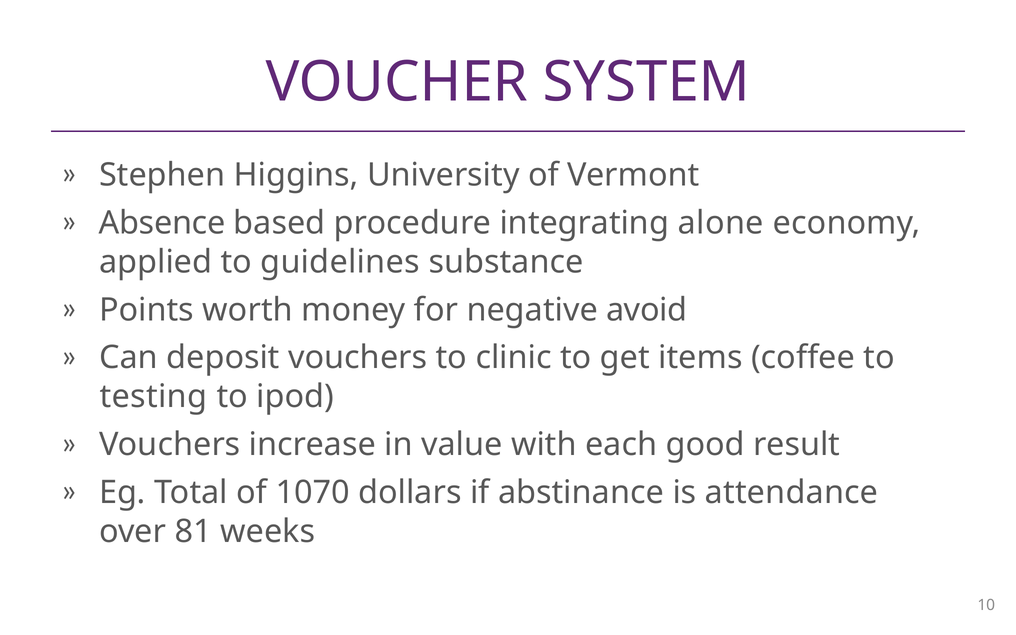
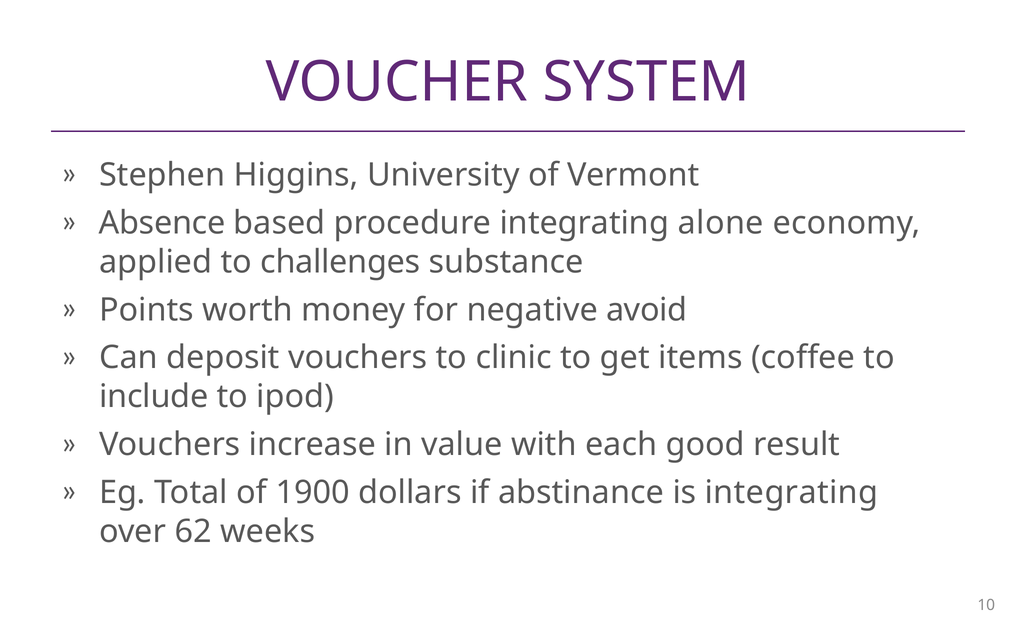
guidelines: guidelines -> challenges (340, 262)
testing: testing -> include (154, 397)
1070: 1070 -> 1900 (313, 493)
is attendance: attendance -> integrating (791, 493)
81: 81 -> 62 (193, 532)
